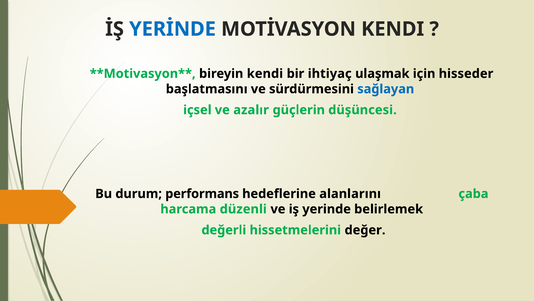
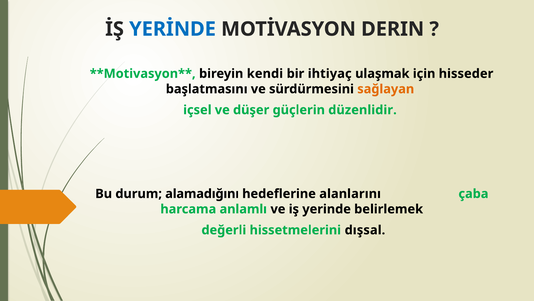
MOTİVASYON KENDI: KENDI -> DERIN (393, 29)
sağlayan colour: blue -> orange (386, 89)
azalır: azalır -> düşer (251, 110)
düşüncesi: düşüncesi -> düzenlidir (362, 110)
performans: performans -> alamadığını (202, 193)
düzenli: düzenli -> anlamlı (243, 209)
değer: değer -> dışsal (365, 230)
